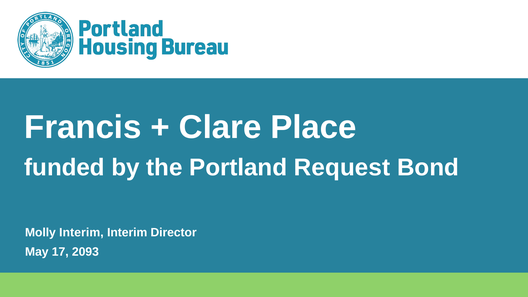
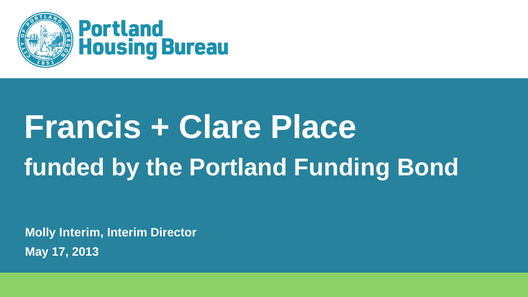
Request: Request -> Funding (342, 168)
2093: 2093 -> 2013 (85, 252)
